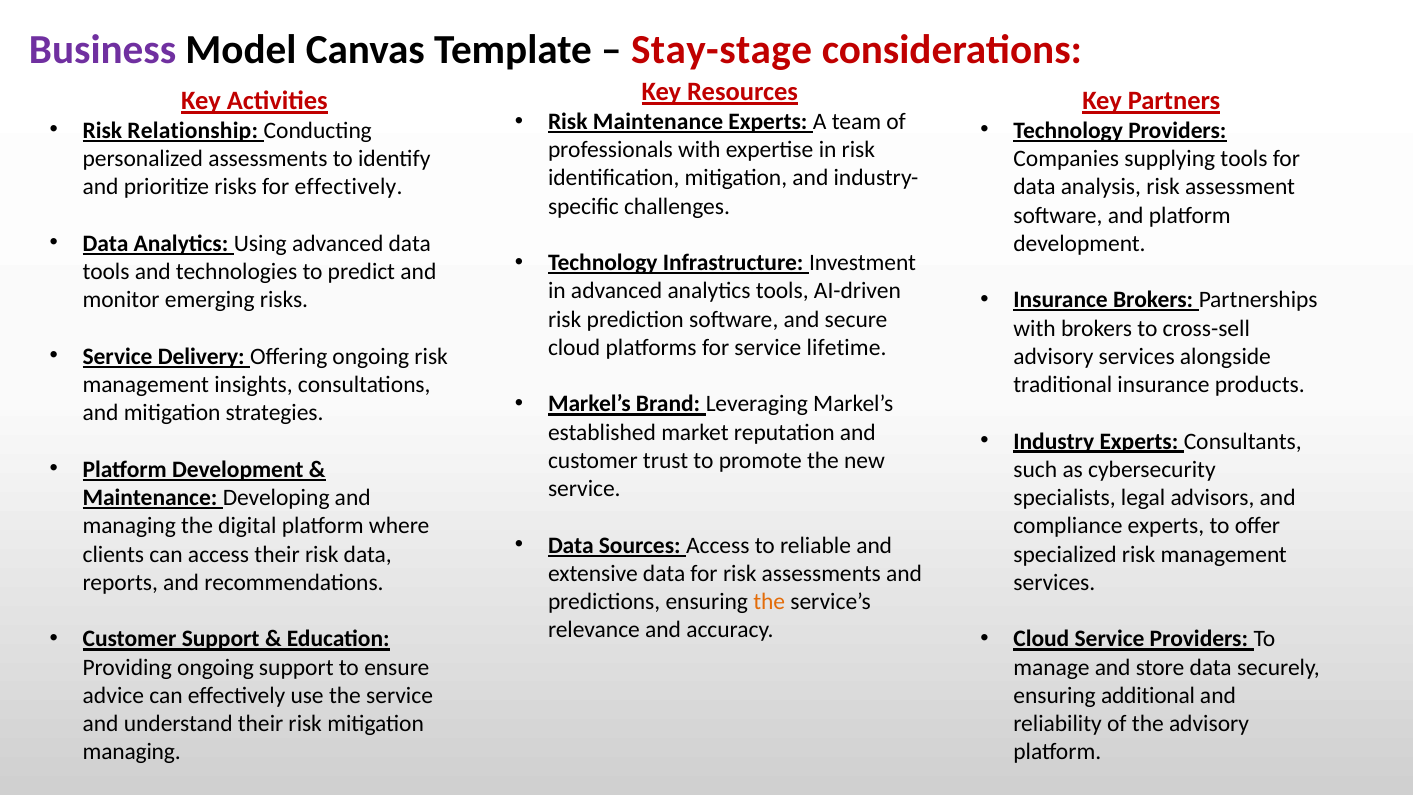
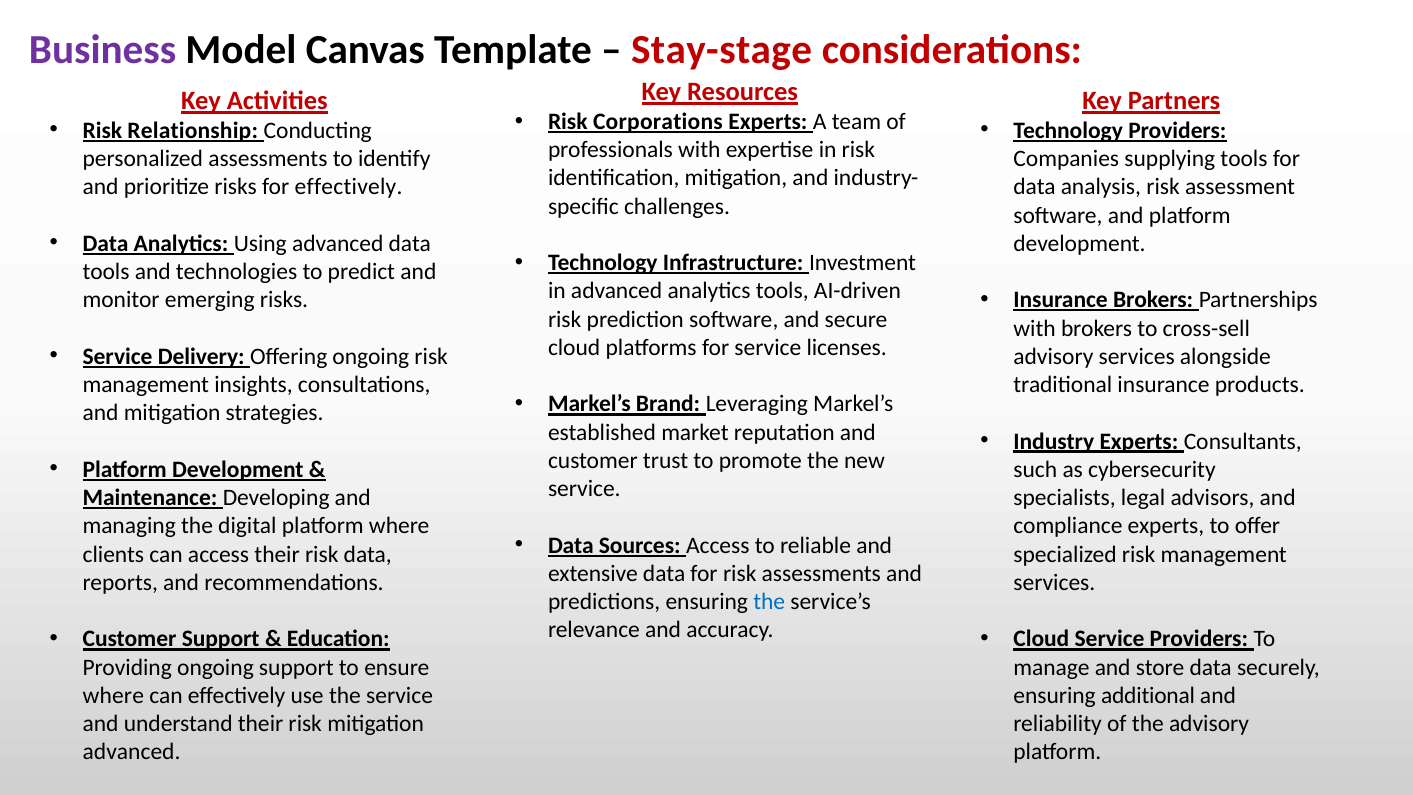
Risk Maintenance: Maintenance -> Corporations (658, 122)
lifetime: lifetime -> licenses (847, 348)
the colour: orange -> blue (769, 602)
advice: advice -> where (113, 695)
managing: managing -> advanced (132, 752)
